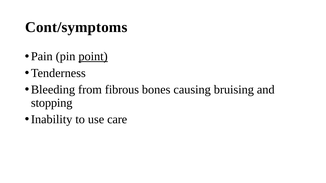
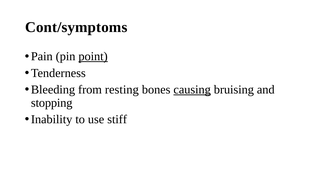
fibrous: fibrous -> resting (122, 90)
causing underline: none -> present (192, 90)
care: care -> stiff (117, 120)
